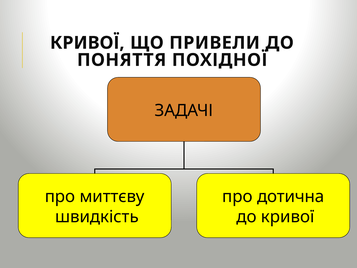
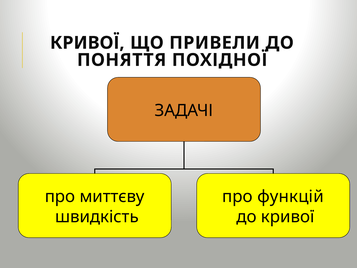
дотична: дотична -> функцій (291, 196)
